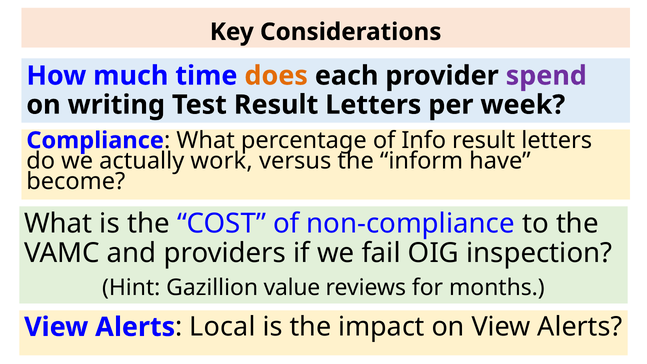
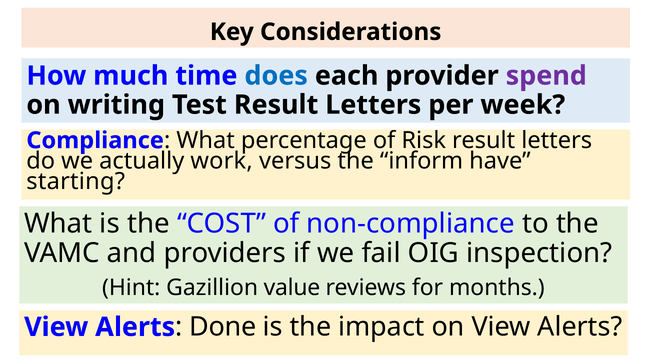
does colour: orange -> blue (276, 76)
Info: Info -> Risk (424, 140)
become: become -> starting (76, 181)
Local: Local -> Done (223, 327)
